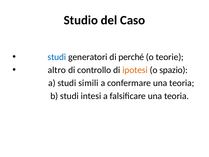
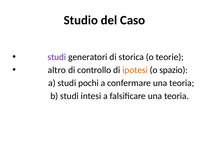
studi colour: blue -> purple (57, 57)
perché: perché -> storica (131, 57)
simili: simili -> pochi (88, 83)
